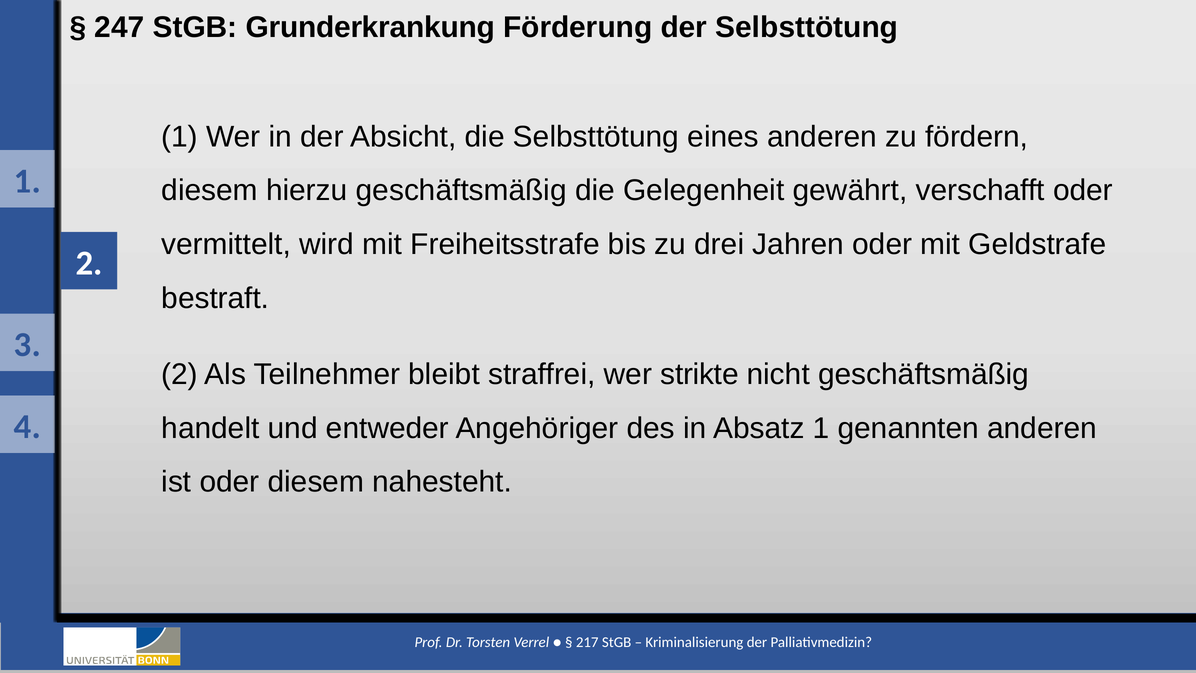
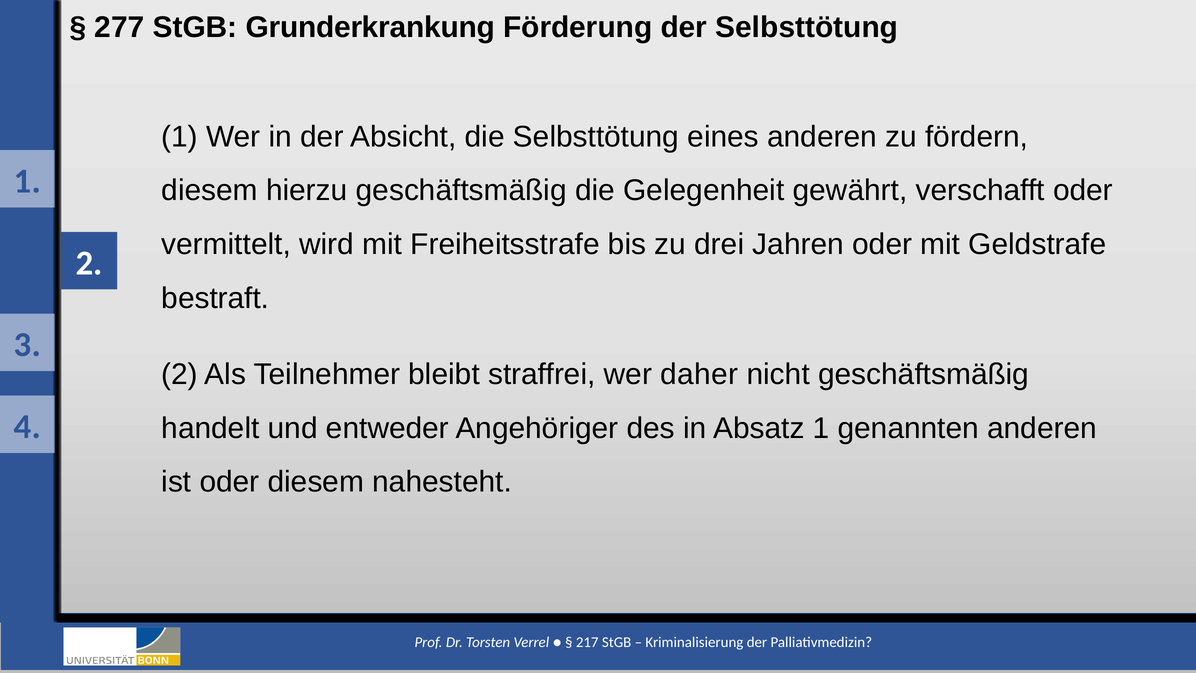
247: 247 -> 277 (119, 28)
strikte: strikte -> daher (699, 374)
